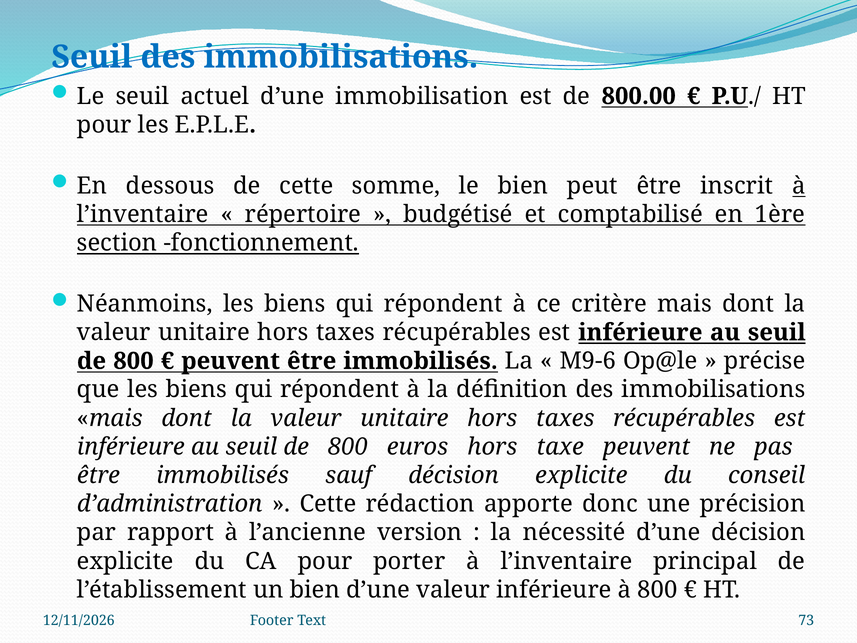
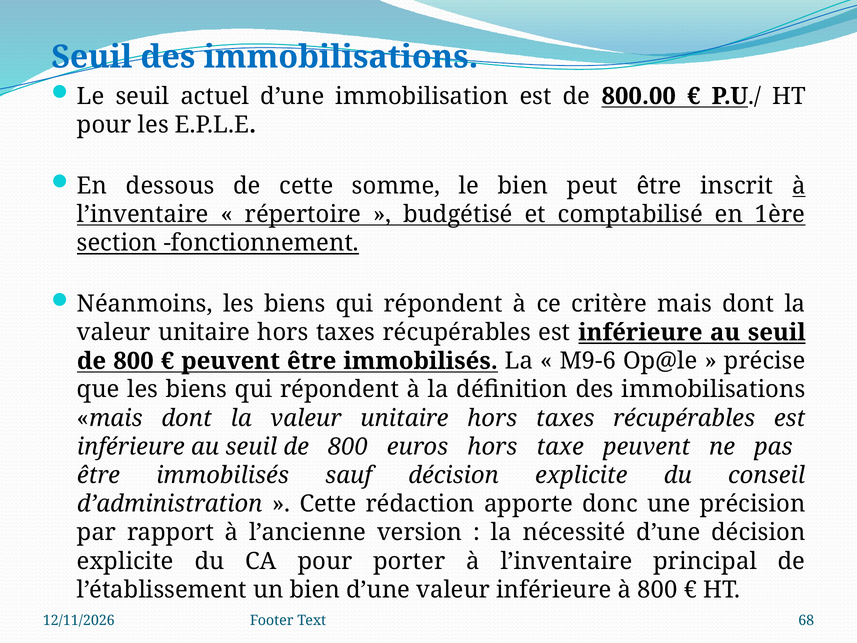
73: 73 -> 68 (806, 620)
